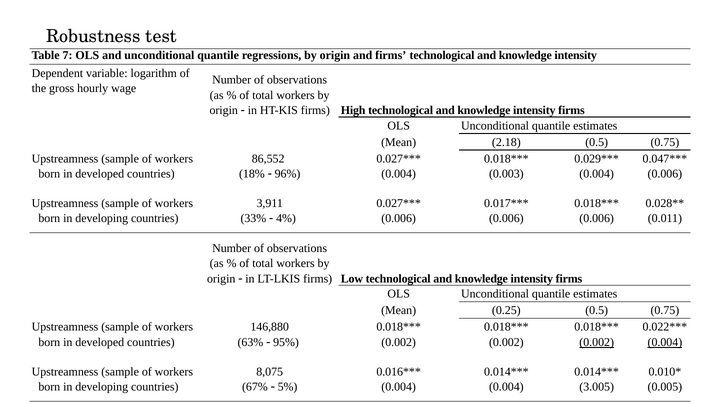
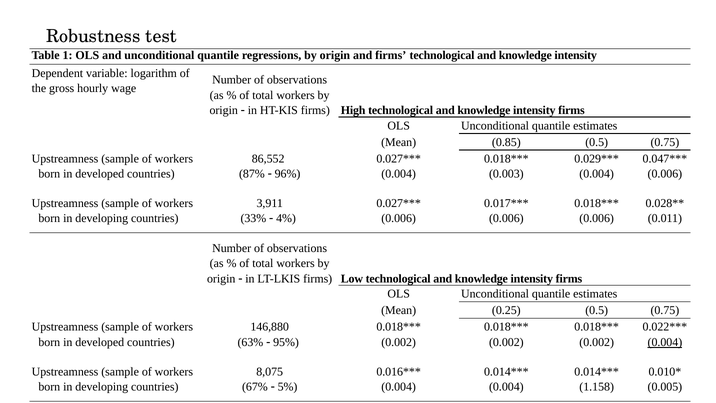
7: 7 -> 1 (68, 55)
2.18: 2.18 -> 0.85 (506, 142)
18%: 18% -> 87% (252, 174)
0.002 underline: present -> none (597, 342)
3.005: 3.005 -> 1.158 (597, 387)
